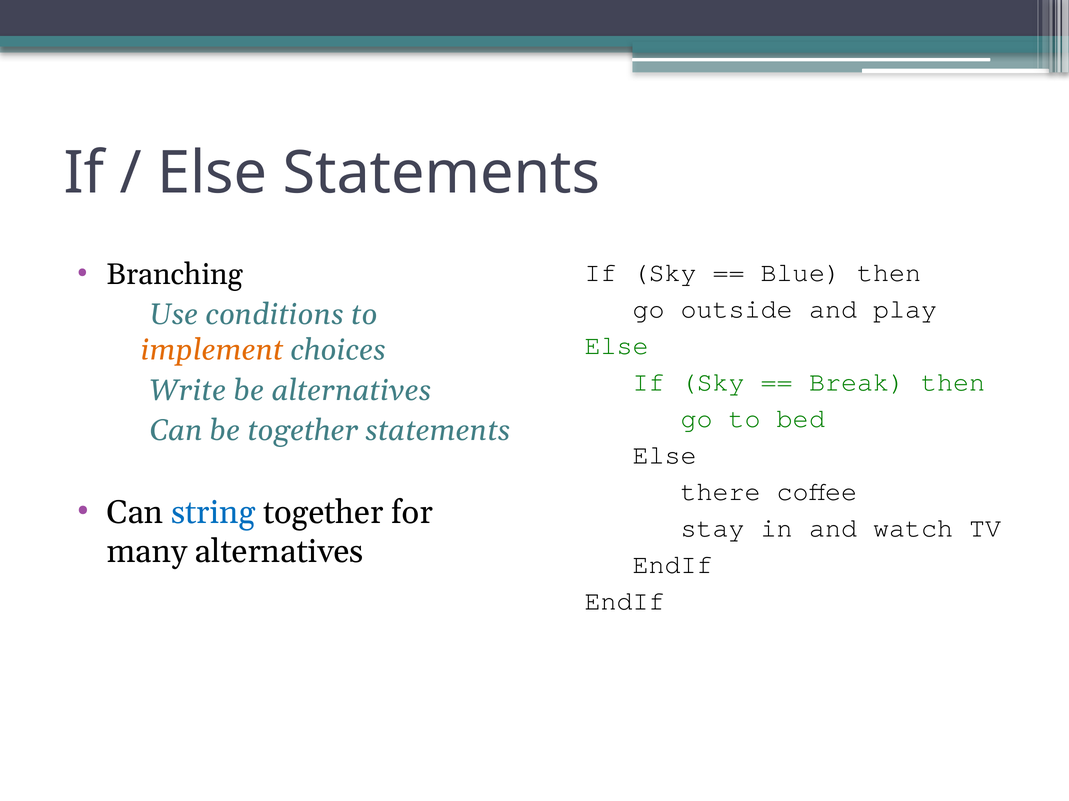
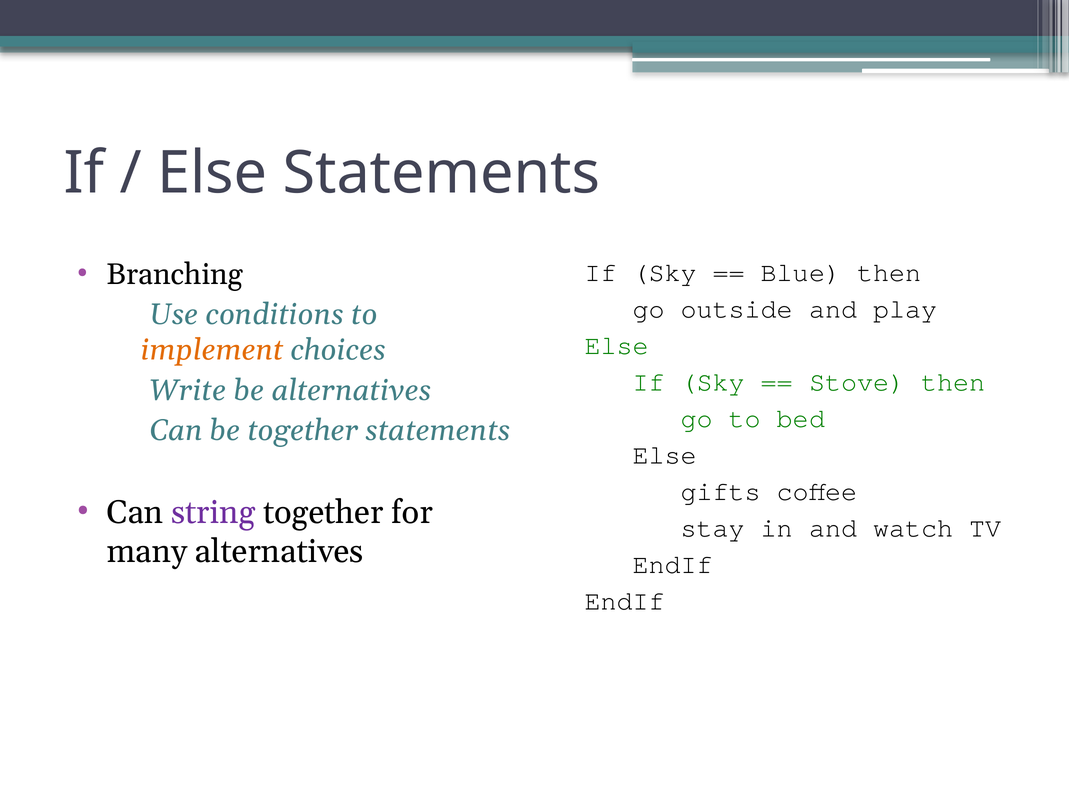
Break: Break -> Stove (857, 382)
there: there -> gifts (721, 492)
string colour: blue -> purple (213, 513)
